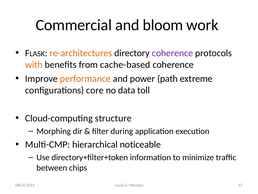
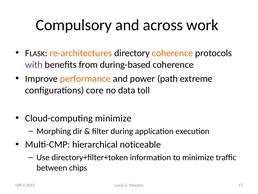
Commercial: Commercial -> Compulsory (74, 25)
bloom: bloom -> across (163, 25)
coherence colour: purple -> orange (172, 53)
with colour: orange -> purple (34, 65)
cache-based: cache-based -> during-based (125, 65)
Cloud-computing structure: structure -> minimize (113, 118)
